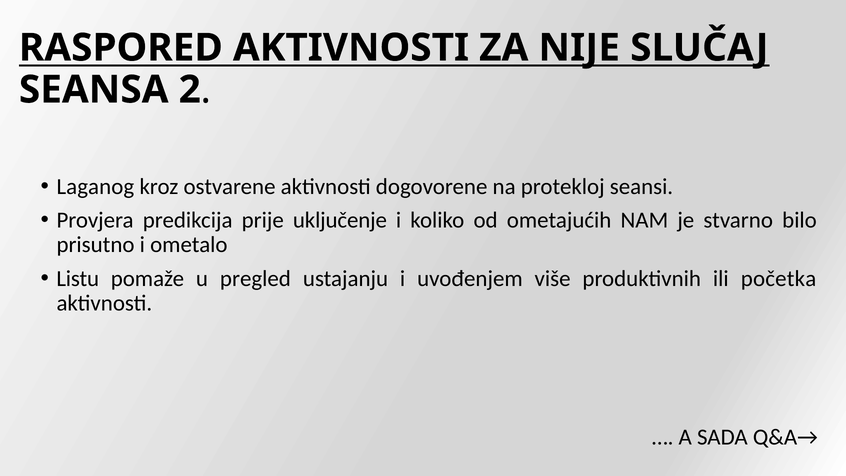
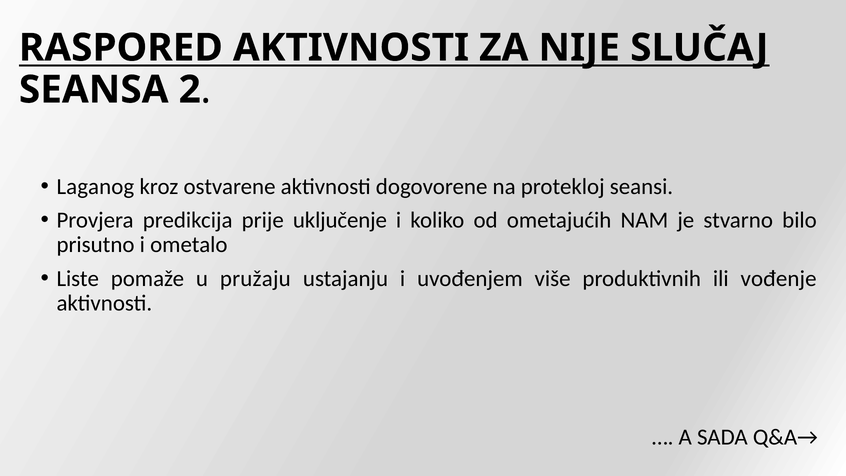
Listu: Listu -> Liste (78, 278)
pregled: pregled -> pružaju (255, 278)
početka: početka -> vođenje (779, 278)
